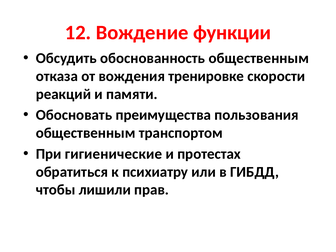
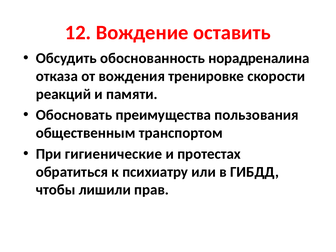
функции: функции -> оставить (232, 33)
обоснованность общественным: общественным -> норадреналина (259, 58)
